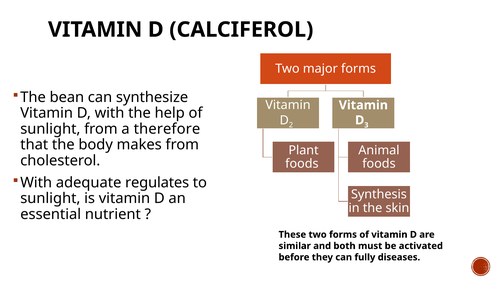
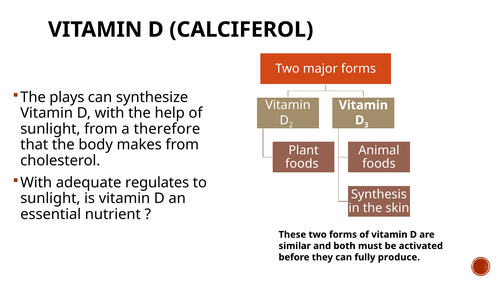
bean: bean -> plays (67, 97)
diseases: diseases -> produce (399, 258)
